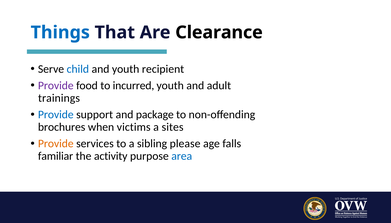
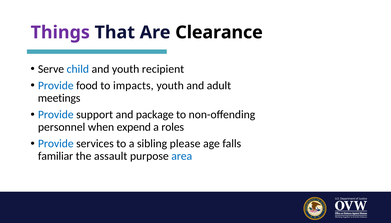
Things colour: blue -> purple (60, 32)
Provide colour: purple -> blue (56, 86)
incurred: incurred -> impacts (133, 86)
trainings: trainings -> meetings (59, 98)
brochures: brochures -> personnel (62, 127)
victims: victims -> expend (134, 127)
sites: sites -> roles (173, 127)
Provide colour: orange -> blue (56, 144)
activity: activity -> assault (111, 156)
